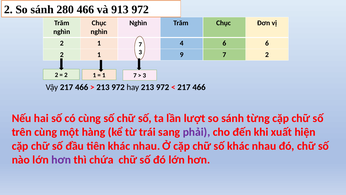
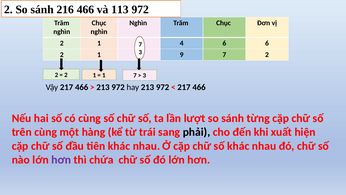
280: 280 -> 216 (65, 10)
913: 913 -> 113 (120, 10)
phải colour: purple -> black (197, 132)
